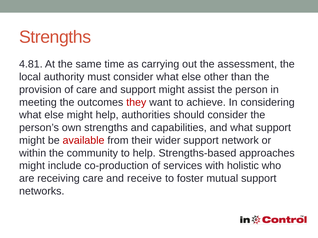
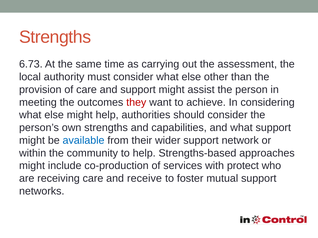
4.81: 4.81 -> 6.73 (31, 64)
available colour: red -> blue (84, 141)
holistic: holistic -> protect (243, 166)
